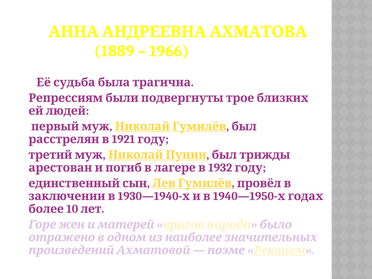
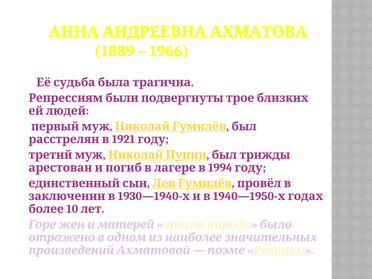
1932: 1932 -> 1994 (220, 168)
